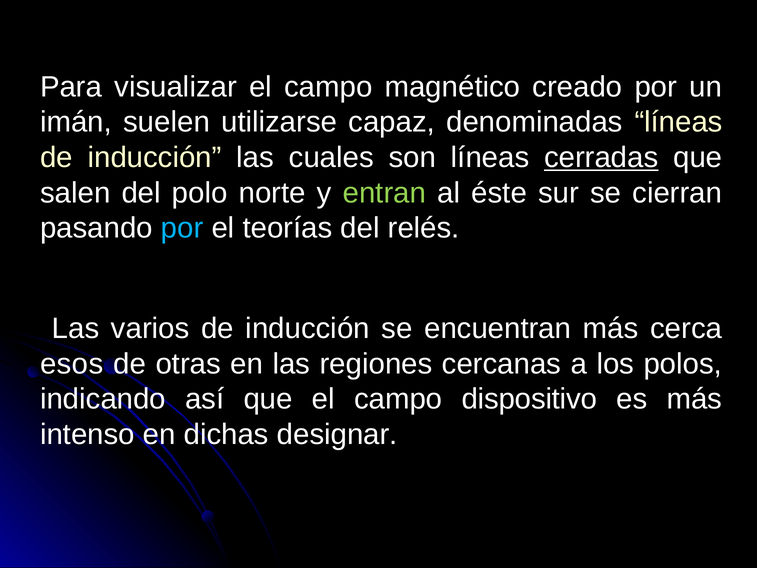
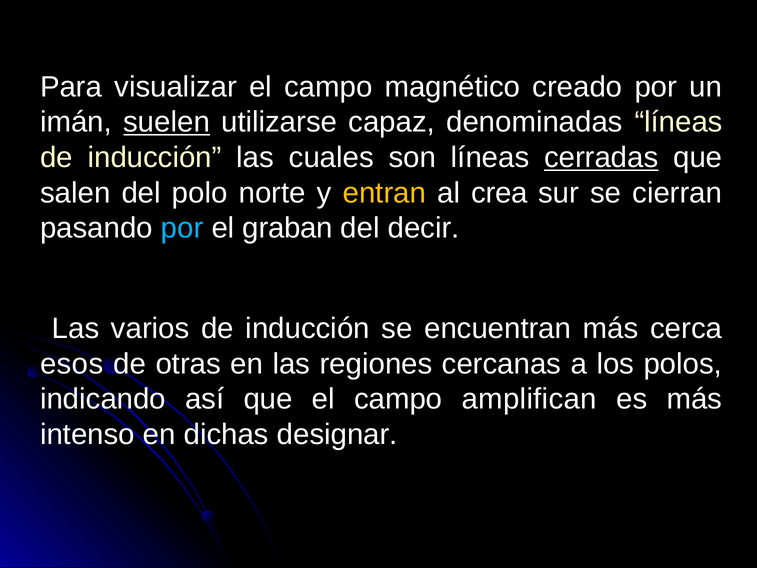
suelen underline: none -> present (167, 122)
entran colour: light green -> yellow (384, 193)
éste: éste -> crea (499, 193)
teorías: teorías -> graban (288, 228)
relés: relés -> decir (424, 228)
dispositivo: dispositivo -> amplifican (529, 399)
